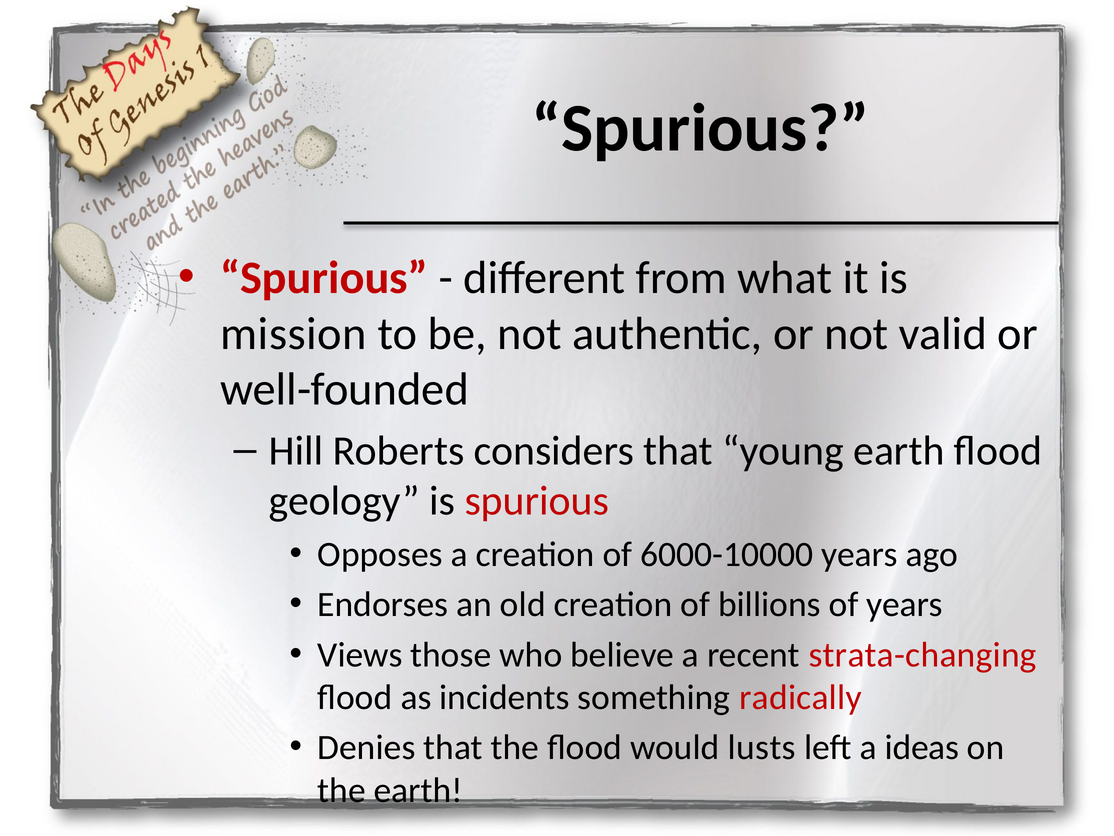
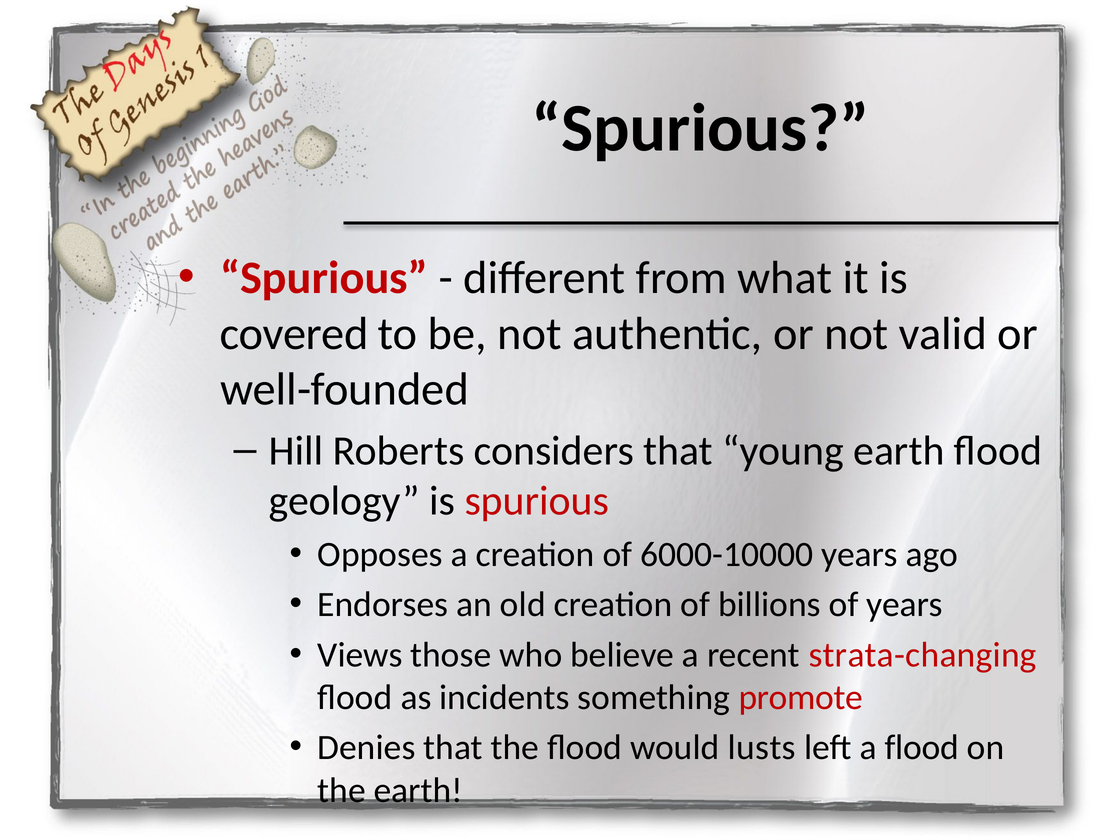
mission: mission -> covered (294, 334)
radically: radically -> promote (801, 697)
a ideas: ideas -> flood (922, 747)
